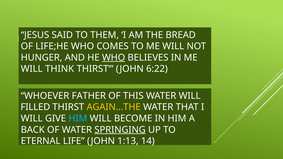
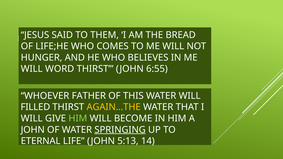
WHO underline: present -> none (114, 58)
THINK: THINK -> WORD (60, 69)
6:22: 6:22 -> 6:55 (157, 69)
HIM colour: light blue -> light green (78, 119)
BACK: BACK -> JOHN (33, 130)
1:13: 1:13 -> 5:13 (128, 141)
